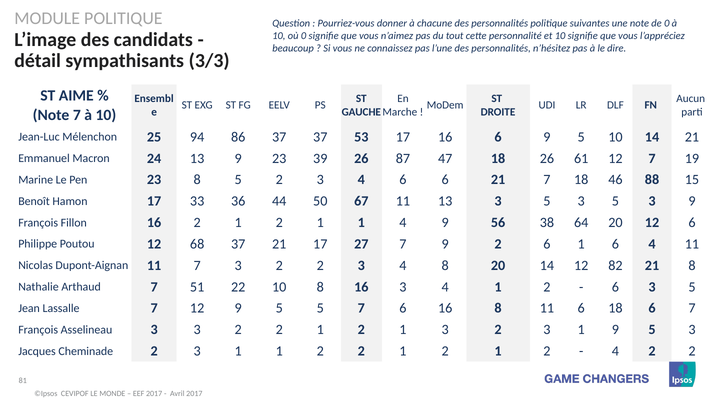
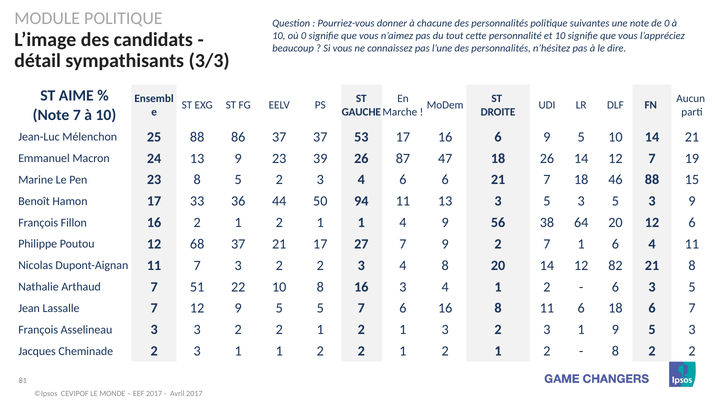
25 94: 94 -> 88 (197, 137)
26 61: 61 -> 14 (581, 158)
67: 67 -> 94 (361, 201)
2 6: 6 -> 7 (547, 244)
4: 4 -> 8 (615, 351)
